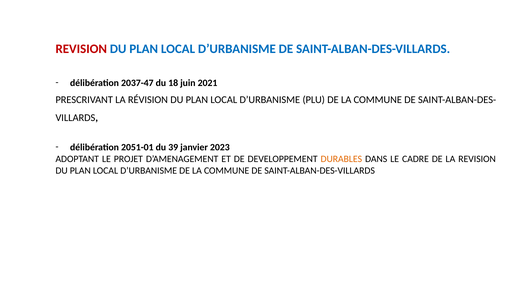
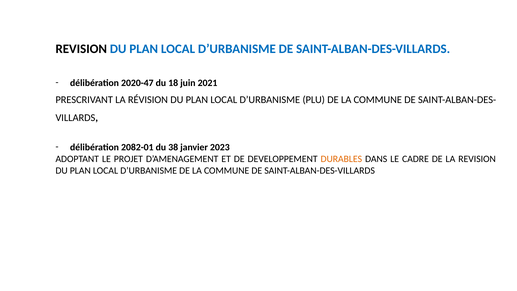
REVISION colour: red -> black (81, 49)
2037-47: 2037-47 -> 2020-47 (137, 83)
2051-01: 2051-01 -> 2082-01 (137, 147)
39: 39 -> 38 (173, 147)
